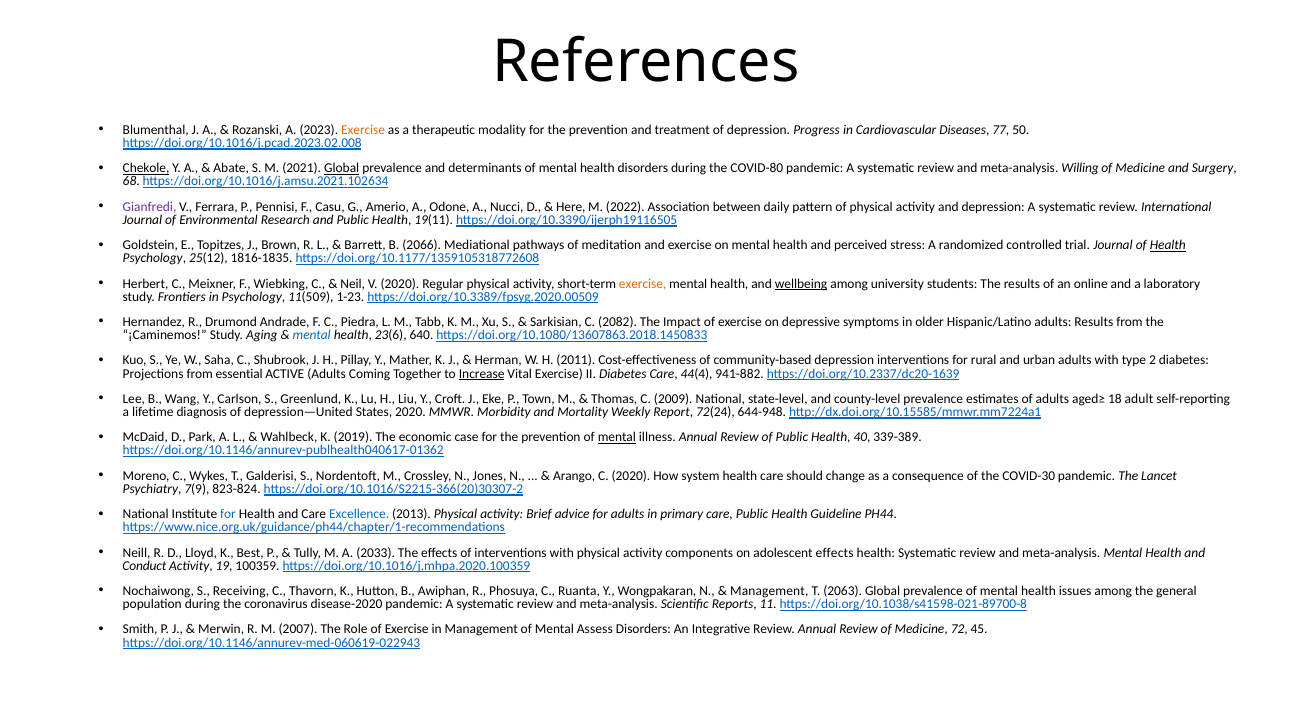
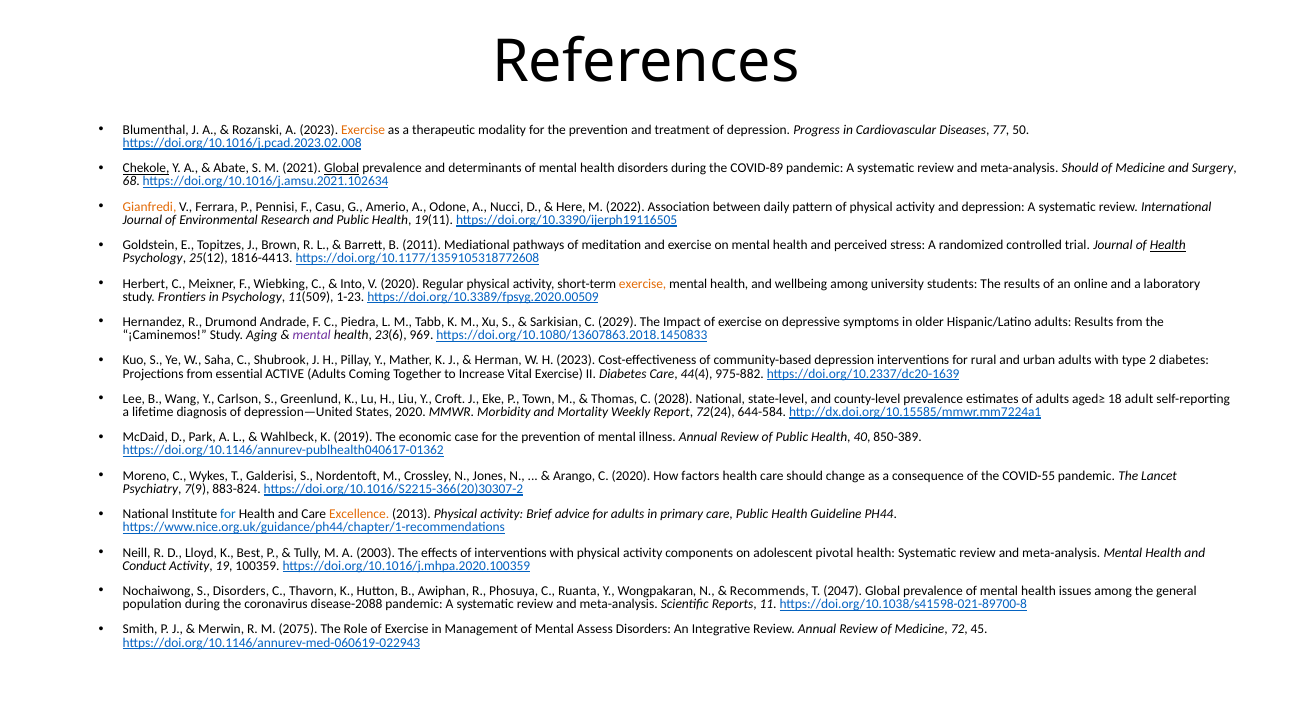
COVID-80: COVID-80 -> COVID-89 (757, 168)
meta-analysis Willing: Willing -> Should (1080, 168)
Gianfredi colour: purple -> orange (150, 207)
2066: 2066 -> 2011 (422, 245)
1816-1835: 1816-1835 -> 1816-4413 (262, 258)
Neil: Neil -> Into (353, 284)
wellbeing underline: present -> none (801, 284)
2082: 2082 -> 2029 (618, 322)
mental colour: blue -> purple (312, 335)
640: 640 -> 969 (422, 335)
H 2011: 2011 -> 2023 (576, 360)
Increase underline: present -> none (482, 374)
941-882: 941-882 -> 975-882 (740, 374)
2009: 2009 -> 2028 (673, 399)
644-948: 644-948 -> 644-584 (762, 412)
mental underline: present -> none (617, 437)
339-389: 339-389 -> 850-389 (898, 437)
system: system -> factors (700, 476)
COVID-30: COVID-30 -> COVID-55 (1029, 476)
823-824: 823-824 -> 883-824 (237, 489)
Excellence colour: blue -> orange (359, 514)
2033: 2033 -> 2003 (376, 552)
adolescent effects: effects -> pivotal (835, 552)
S Receiving: Receiving -> Disorders (241, 591)
Management: Management -> Recommends (769, 591)
2063: 2063 -> 2047 (843, 591)
disease-2020: disease-2020 -> disease-2088 (347, 604)
2007: 2007 -> 2075 (298, 629)
